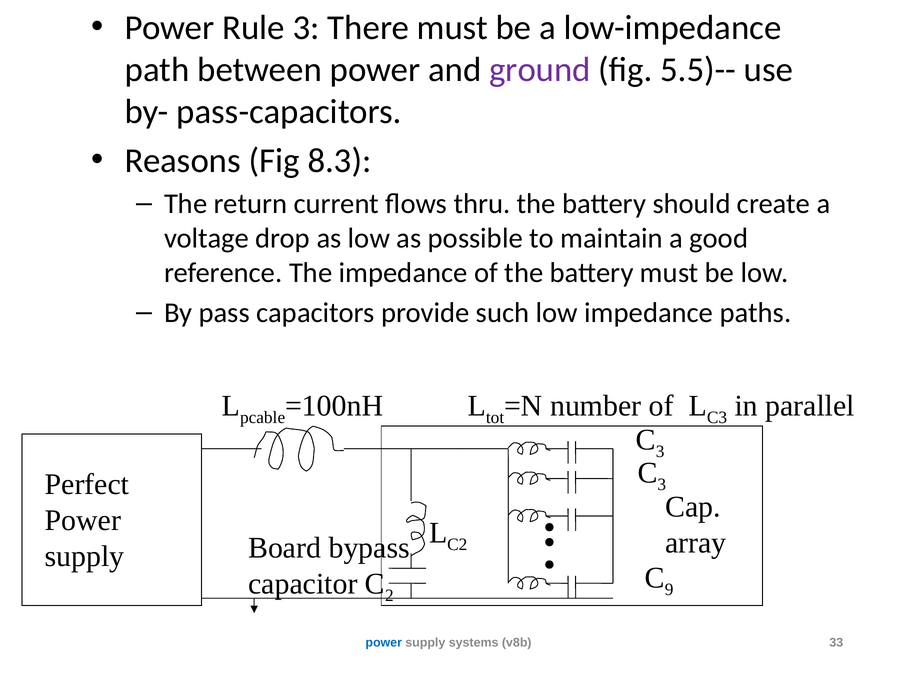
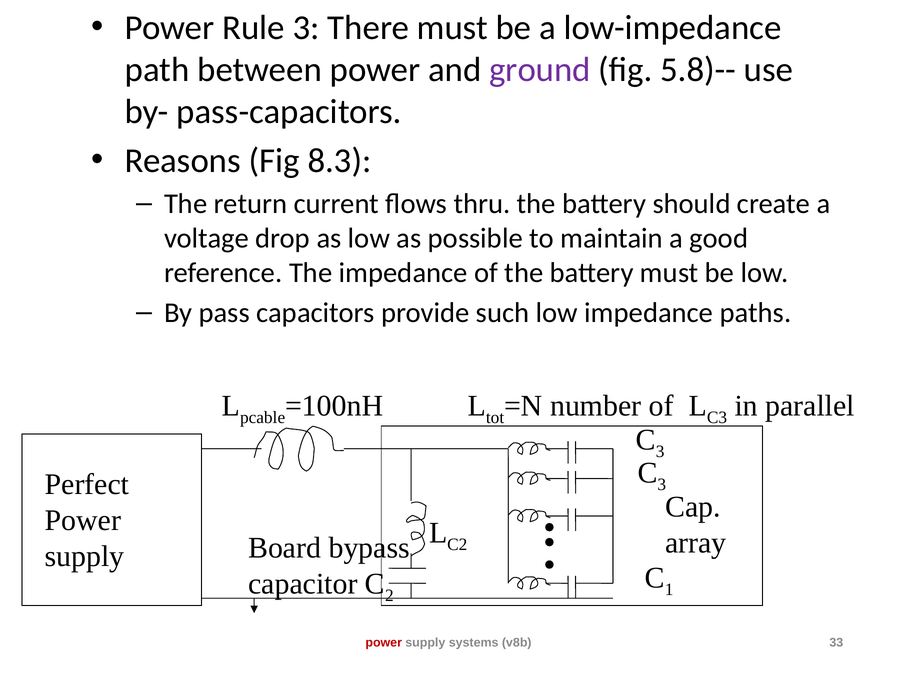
5.5)--: 5.5)-- -> 5.8)-- (698, 70)
9: 9 -> 1 (669, 589)
power colour: blue -> red (384, 642)
